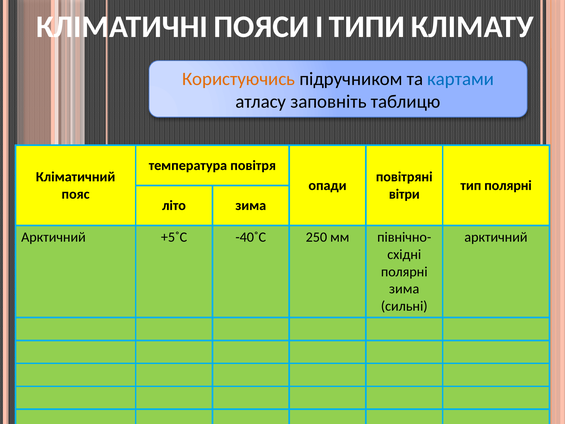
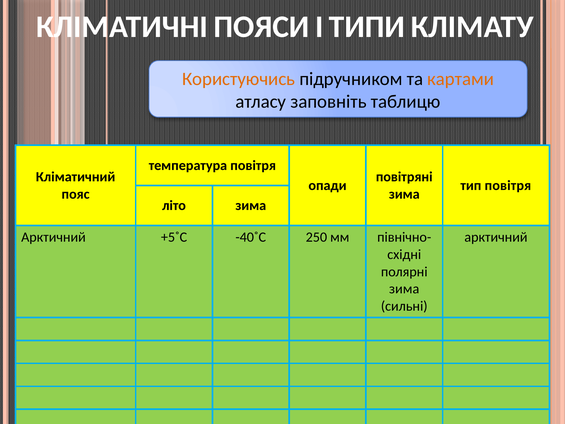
картами colour: blue -> orange (461, 79)
тип полярні: полярні -> повітря (508, 185)
вітри: вітри -> зима (404, 194)
